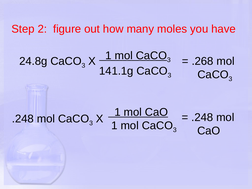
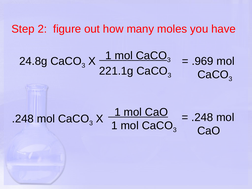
.268: .268 -> .969 (203, 61)
141.1g: 141.1g -> 221.1g (116, 71)
